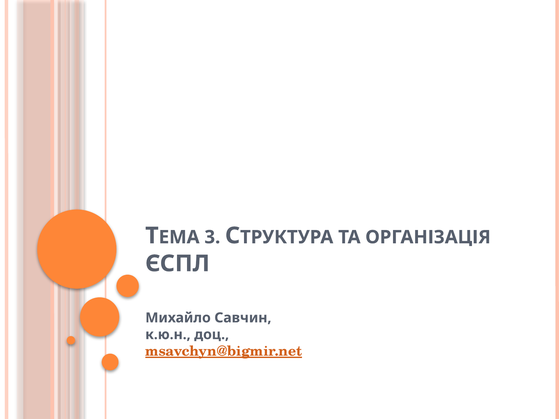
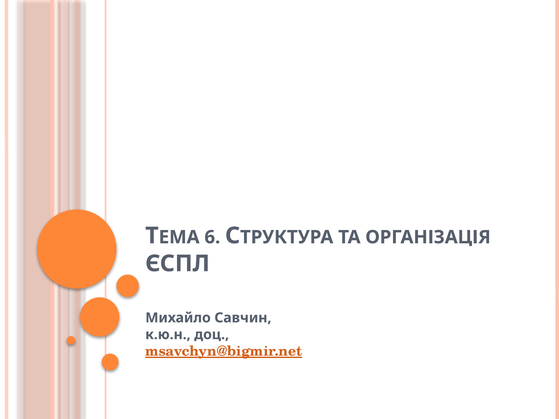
3: 3 -> 6 (212, 237)
